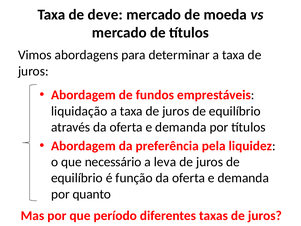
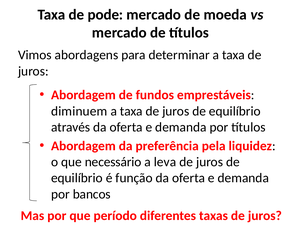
deve: deve -> pode (105, 15)
liquidação: liquidação -> diminuem (79, 111)
quanto: quanto -> bancos (92, 194)
